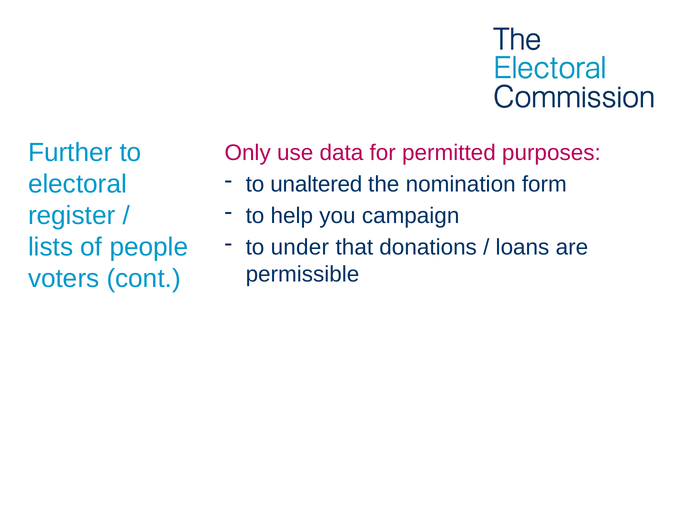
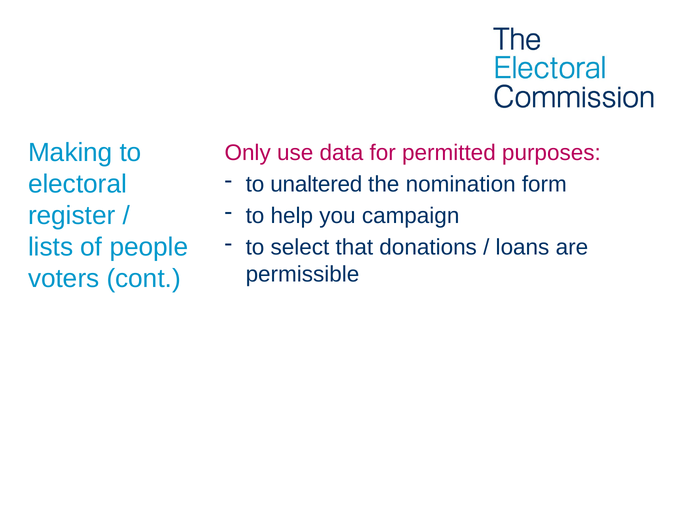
Further: Further -> Making (70, 153)
under: under -> select (300, 248)
